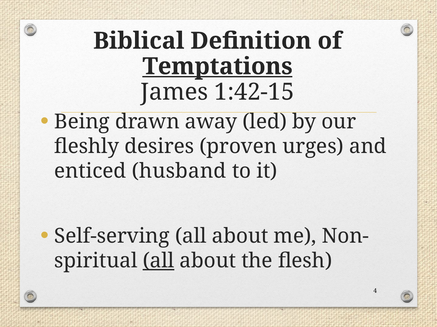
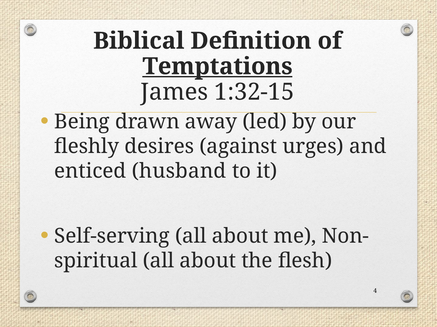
1:42-15: 1:42-15 -> 1:32-15 (254, 92)
proven: proven -> against (238, 147)
all underline: present -> none (158, 261)
